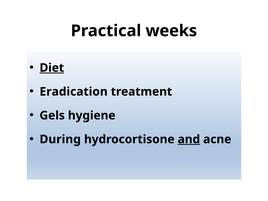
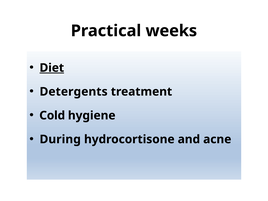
Eradication: Eradication -> Detergents (74, 92)
Gels: Gels -> Cold (52, 115)
and underline: present -> none (189, 139)
